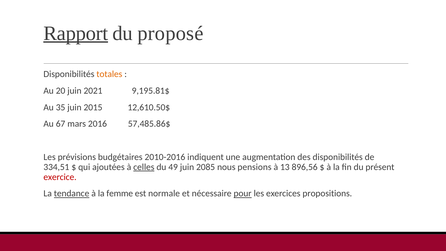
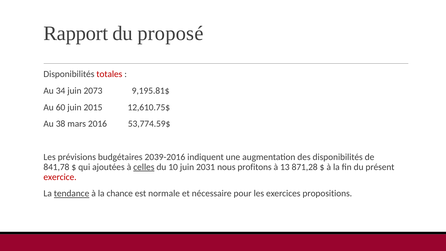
Rapport underline: present -> none (76, 33)
totales colour: orange -> red (109, 74)
20: 20 -> 34 (61, 91)
2021: 2021 -> 2073 (93, 91)
35: 35 -> 60 (61, 107)
12,610.50$: 12,610.50$ -> 12,610.75$ (149, 107)
67: 67 -> 38 (61, 124)
57,485.86$: 57,485.86$ -> 53,774.59$ (149, 124)
2010-2016: 2010-2016 -> 2039-2016 (165, 157)
334,51: 334,51 -> 841,78 (56, 167)
49: 49 -> 10 (173, 167)
2085: 2085 -> 2031 (206, 167)
pensions: pensions -> profitons (255, 167)
896,56: 896,56 -> 871,28 (305, 167)
femme: femme -> chance (120, 193)
pour underline: present -> none (243, 193)
